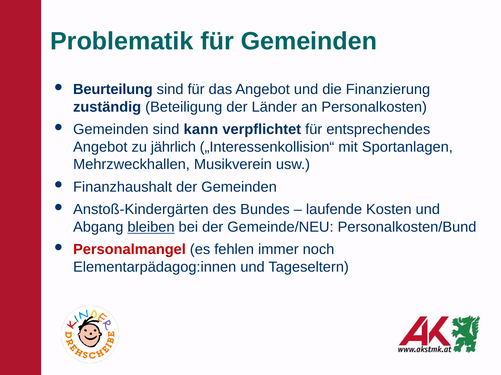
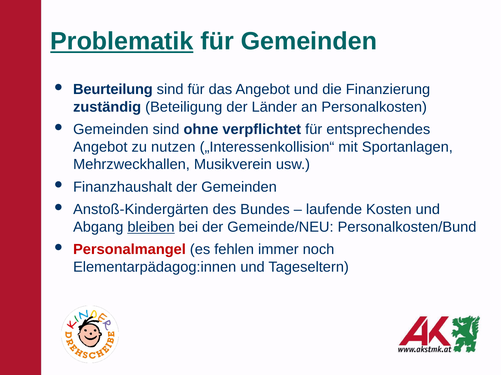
Problematik underline: none -> present (122, 41)
kann: kann -> ohne (201, 130)
jährlich: jährlich -> nutzen (173, 147)
